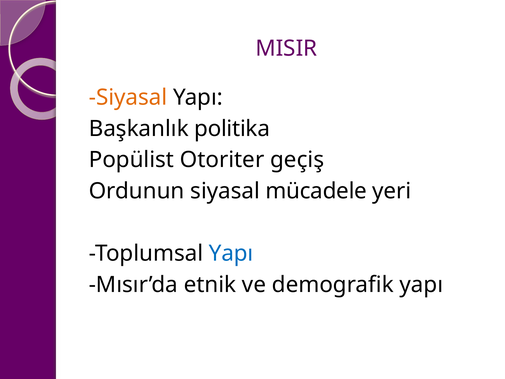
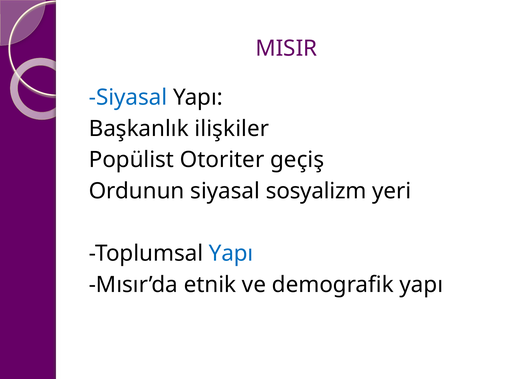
Siyasal colour: orange -> blue (128, 97)
politika: politika -> ilişkiler (232, 129)
mücadele: mücadele -> sosyalizm (316, 191)
